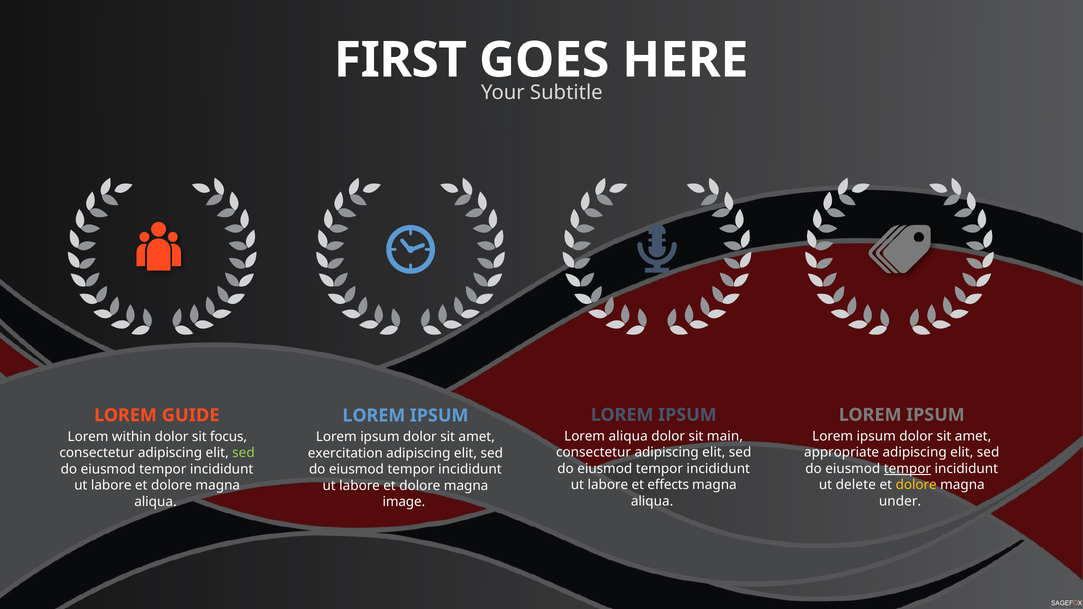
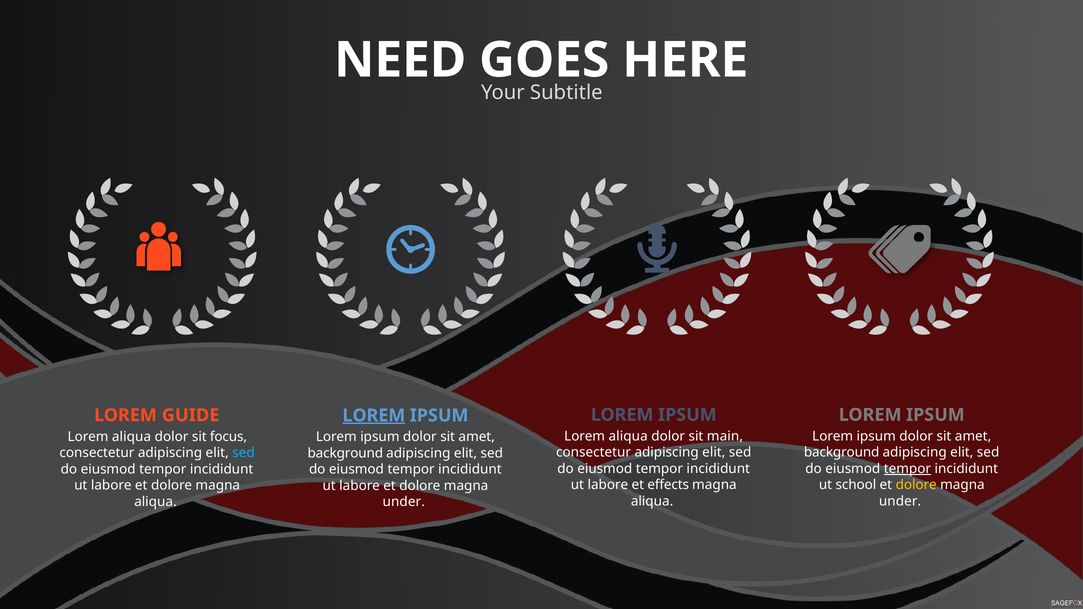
FIRST: FIRST -> NEED (400, 60)
LOREM underline: none -> present (374, 416)
within: within -> aliqua (132, 437)
appropriate: appropriate -> background (842, 453)
sed colour: light green -> light blue (243, 453)
exercitation: exercitation -> background (345, 453)
delete: delete -> school (856, 485)
image: image -> under (404, 502)
